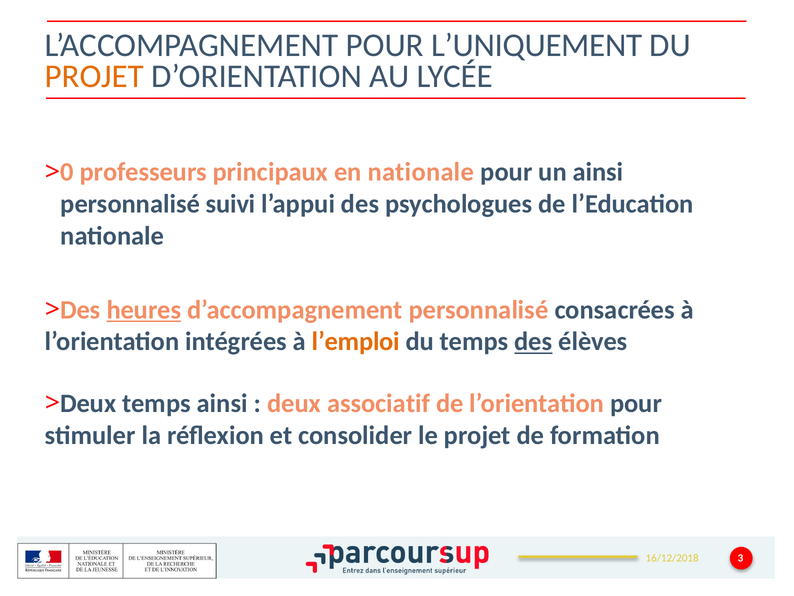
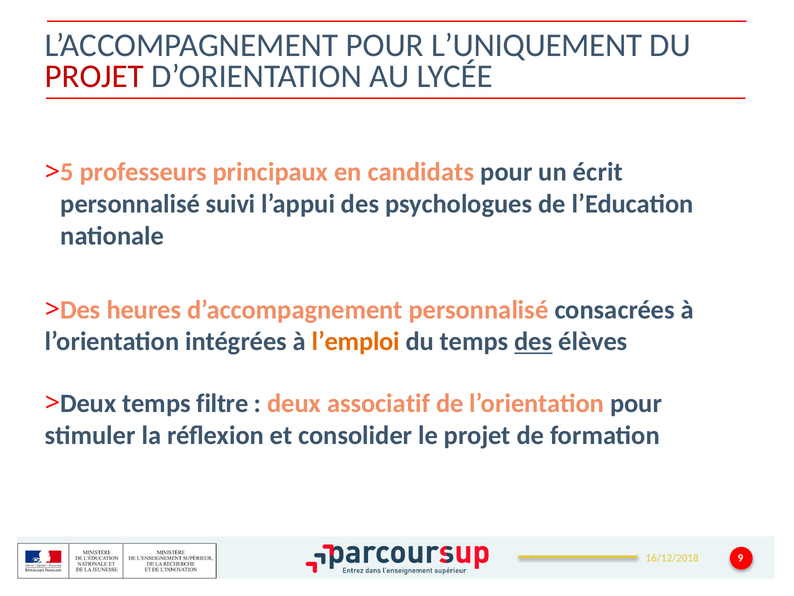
PROJET colour: orange -> red (94, 76)
0: 0 -> 5 (67, 172)
en nationale: nationale -> candidats (421, 172)
un ainsi: ainsi -> écrit (598, 172)
heures underline: present -> none (144, 310)
temps ainsi: ainsi -> filtre (222, 403)
3: 3 -> 9 (740, 558)
